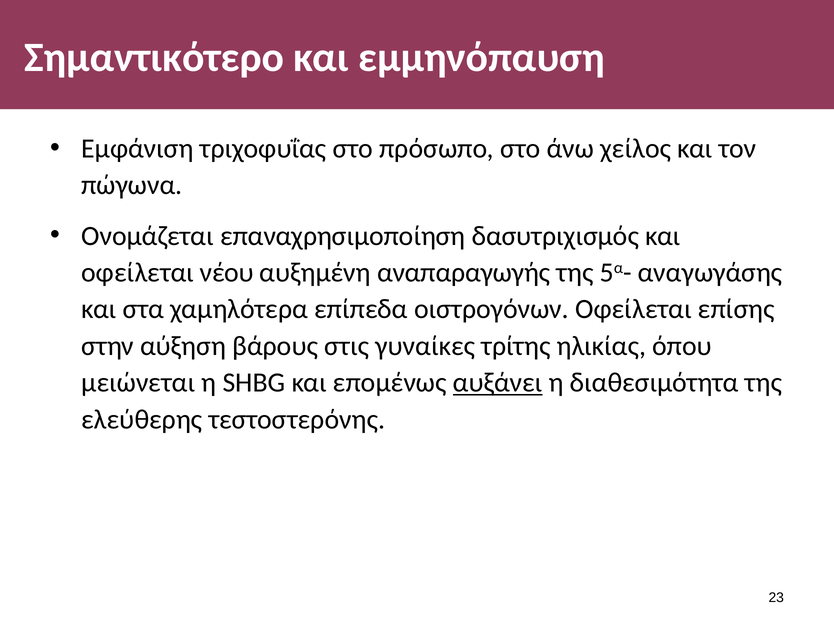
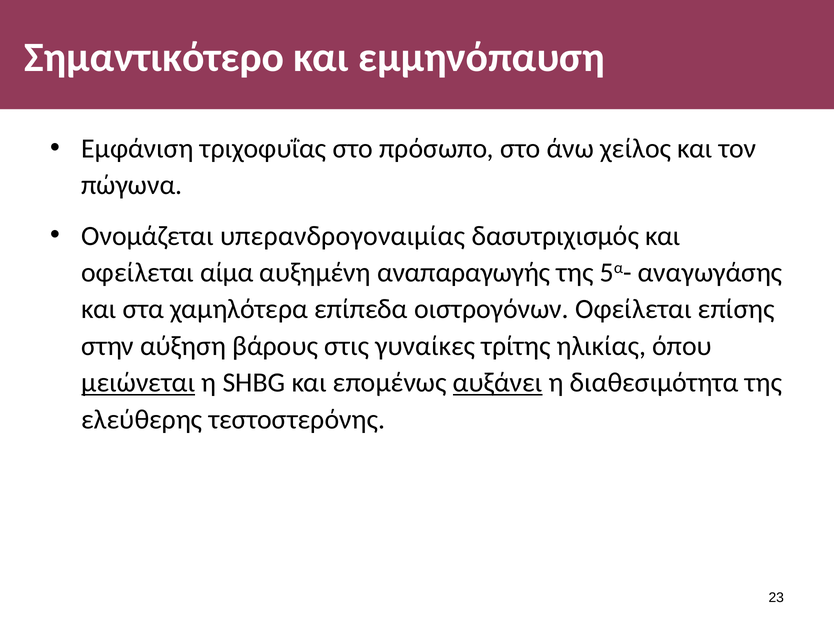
επαναχρησιμοποίηση: επαναχρησιμοποίηση -> υπερανδρογοναιμίας (343, 236)
νέου: νέου -> αίμα (227, 272)
μειώνεται underline: none -> present (138, 382)
